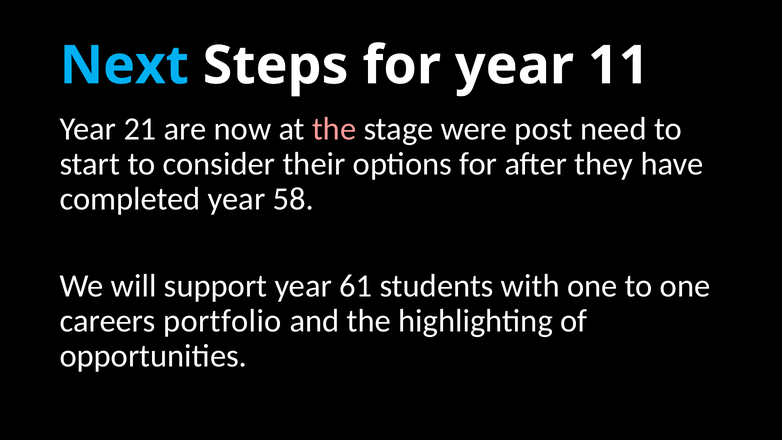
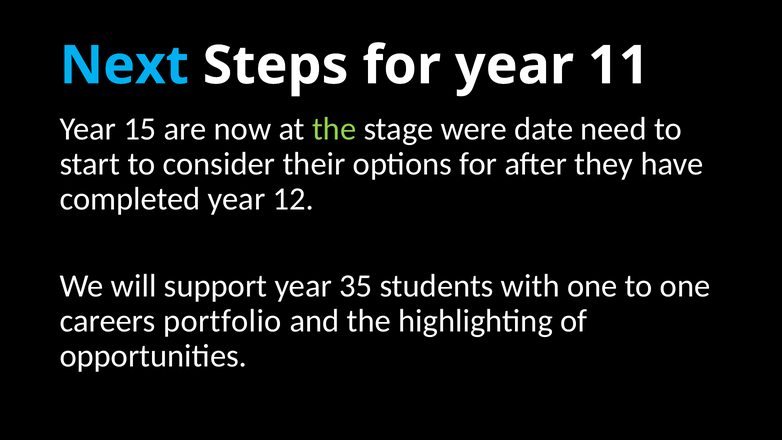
21: 21 -> 15 (140, 129)
the colour: pink -> light green (334, 129)
post: post -> date (544, 129)
58: 58 -> 12 (293, 199)
61: 61 -> 35 (356, 286)
